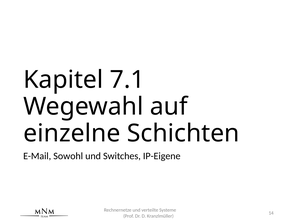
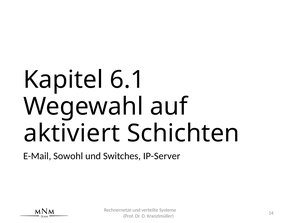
7.1: 7.1 -> 6.1 (127, 80)
einzelne: einzelne -> aktiviert (72, 133)
IP-Eigene: IP-Eigene -> IP-Server (162, 156)
